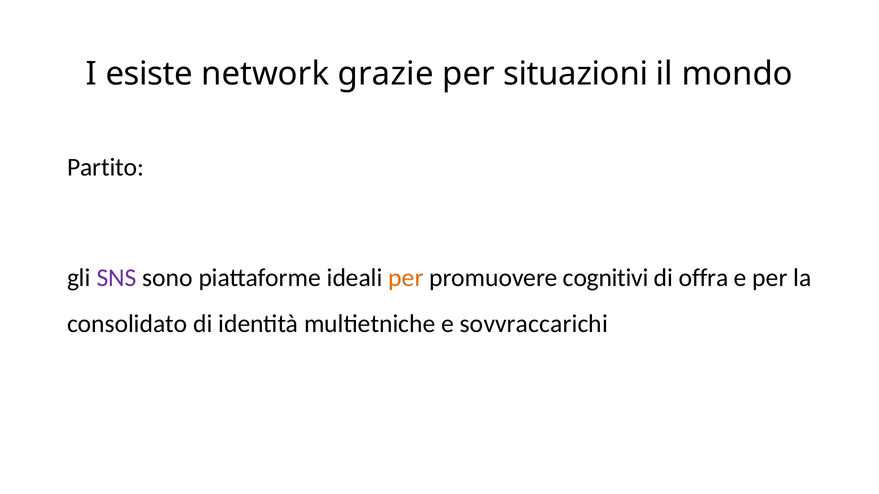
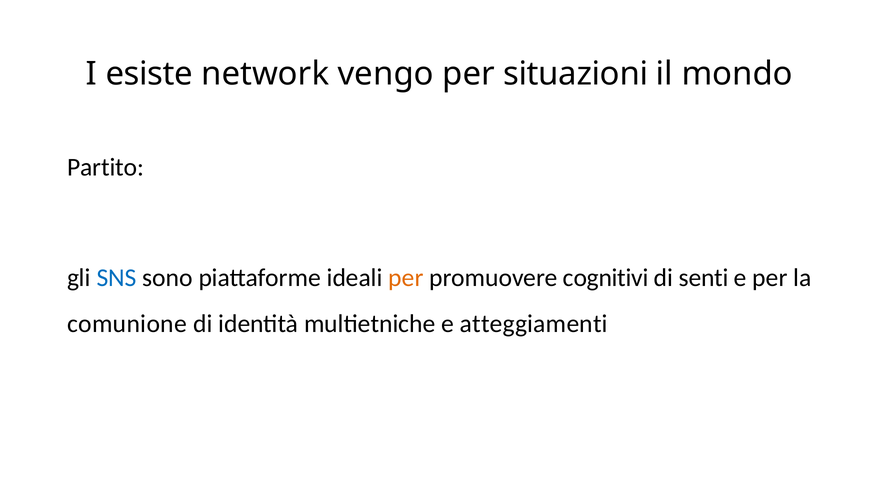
grazie: grazie -> vengo (386, 74)
SNS colour: purple -> blue (117, 278)
offra: offra -> senti (704, 278)
consolidato: consolidato -> comunione (127, 324)
sovvraccarichi: sovvraccarichi -> atteggiamenti (534, 324)
